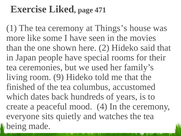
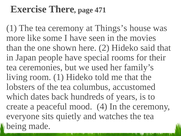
Liked: Liked -> There (62, 9)
room 9: 9 -> 1 (59, 77)
finished: finished -> lobsters (21, 87)
